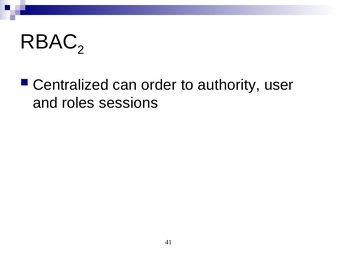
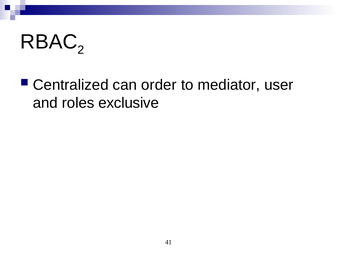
authority: authority -> mediator (229, 85)
sessions: sessions -> exclusive (129, 103)
